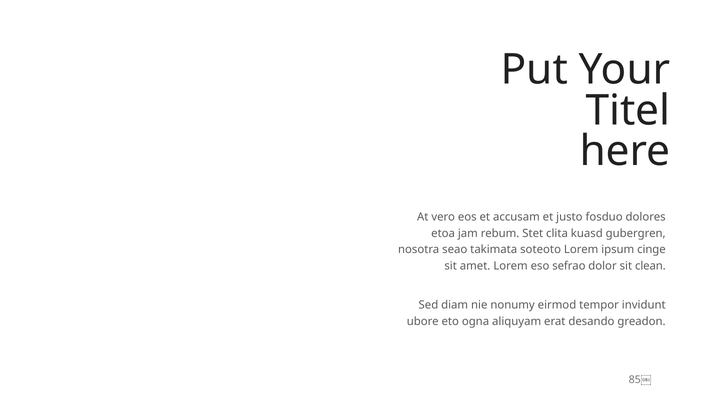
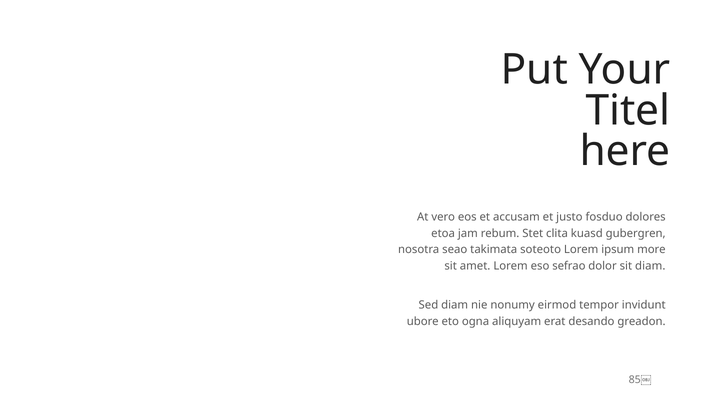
cinge: cinge -> more (651, 249)
sit clean: clean -> diam (650, 266)
